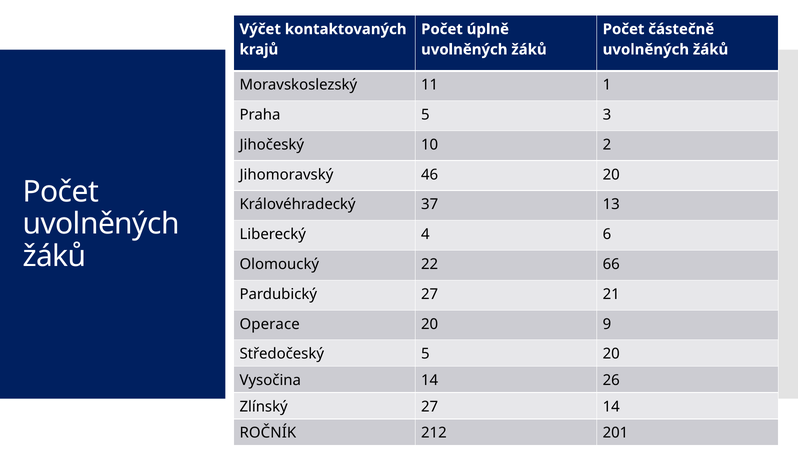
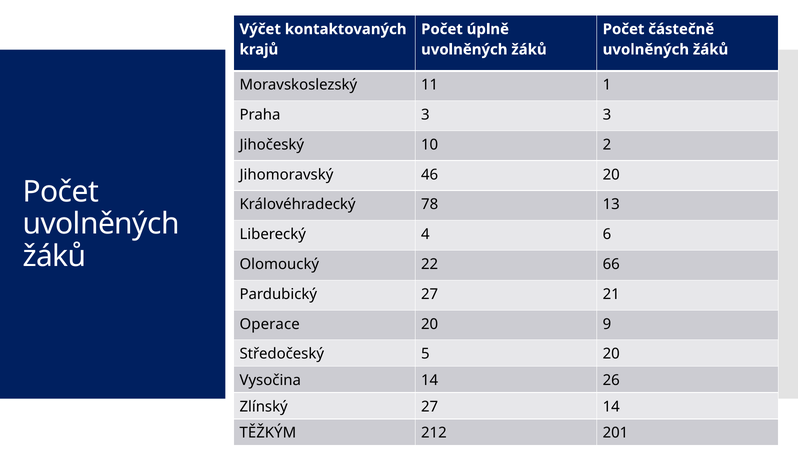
Praha 5: 5 -> 3 (425, 115)
37: 37 -> 78 (430, 204)
ROČNÍK: ROČNÍK -> TĚŽKÝM (268, 433)
